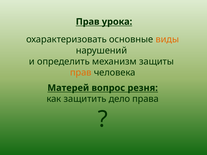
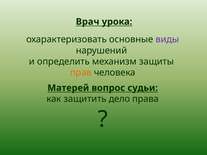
Прав: Прав -> Врач (88, 22)
виды colour: orange -> purple (167, 40)
резня: резня -> судьи (143, 88)
